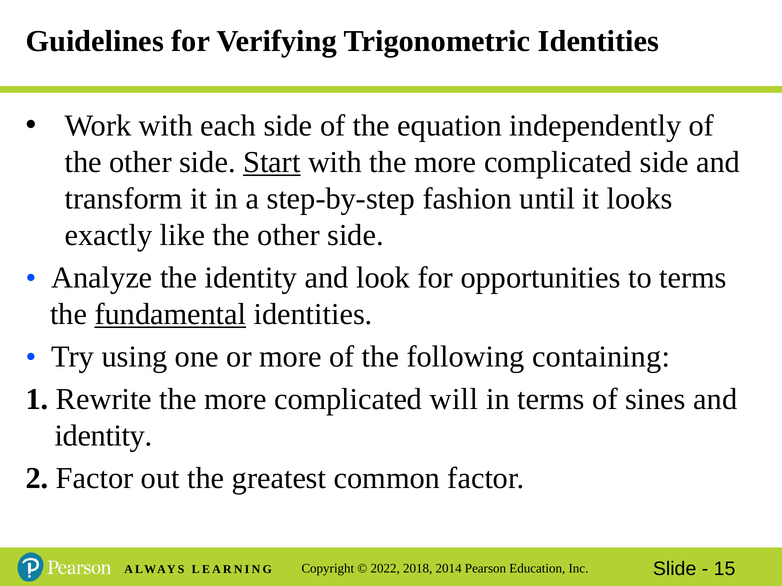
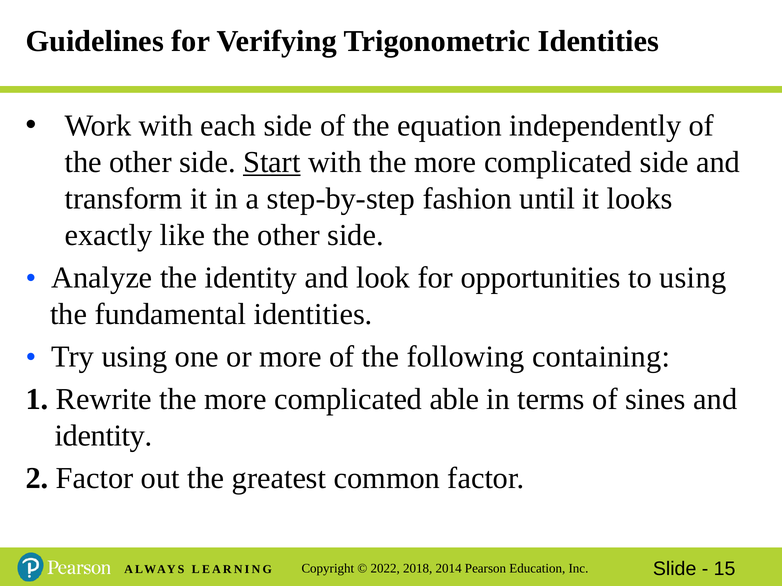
to terms: terms -> using (693, 278)
fundamental underline: present -> none (170, 314)
will: will -> able (454, 400)
